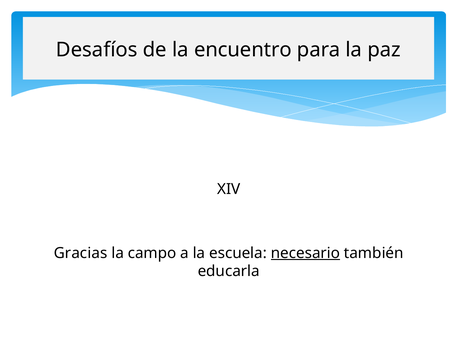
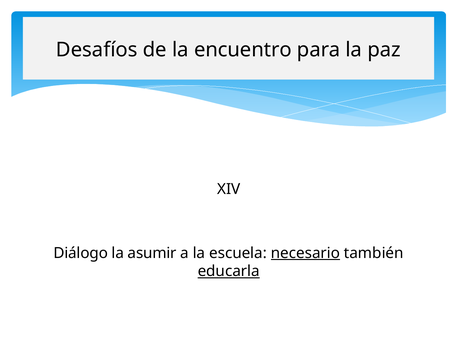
Gracias: Gracias -> Diálogo (81, 253)
campo: campo -> asumir (152, 253)
educarla underline: none -> present (229, 271)
